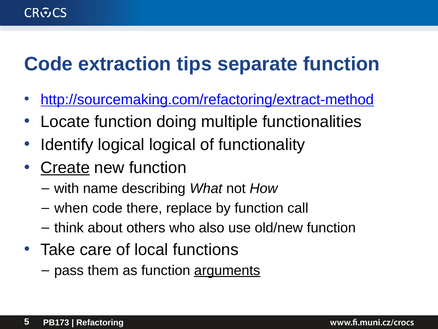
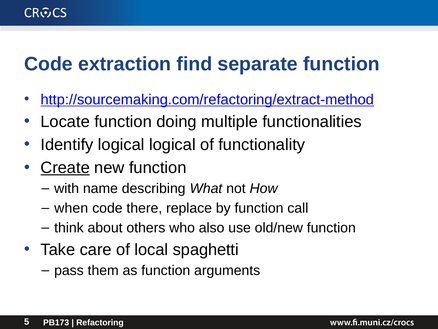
tips: tips -> find (194, 64)
functions: functions -> spaghetti (206, 249)
arguments underline: present -> none (227, 270)
